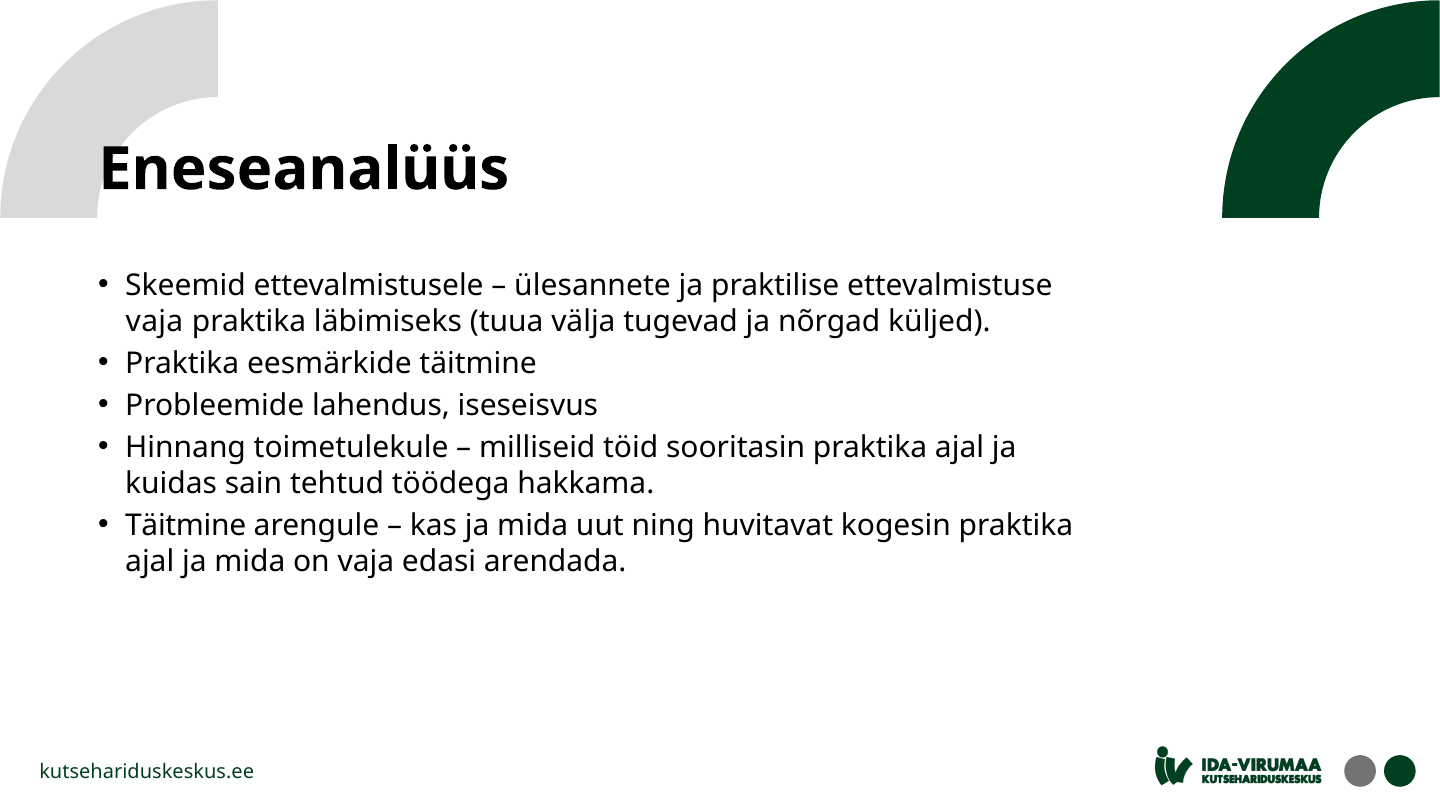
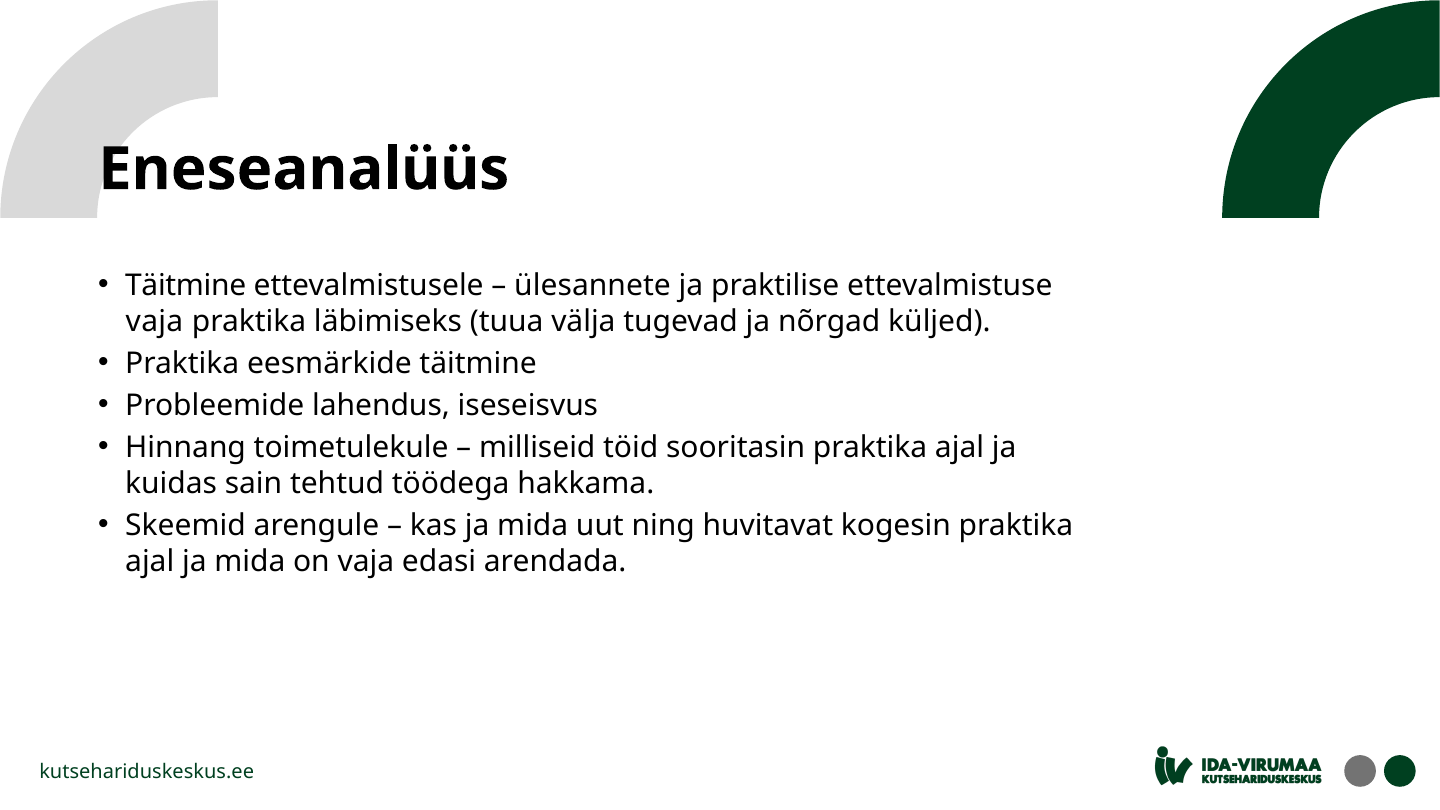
Skeemid: Skeemid -> Täitmine (186, 285)
Täitmine: Täitmine -> Skeemid (186, 525)
